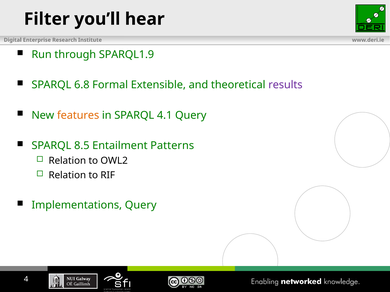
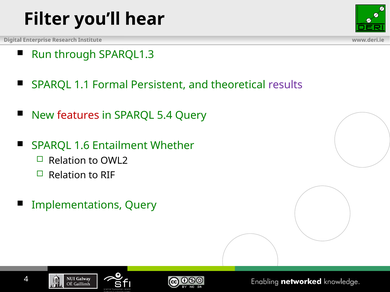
SPARQL1.9: SPARQL1.9 -> SPARQL1.3 (126, 55)
6.8: 6.8 -> 1.1 (82, 85)
Extensible: Extensible -> Persistent (158, 85)
features colour: orange -> red (78, 115)
4.1: 4.1 -> 5.4 (165, 115)
8.5: 8.5 -> 1.6 (82, 146)
Patterns: Patterns -> Whether (172, 146)
